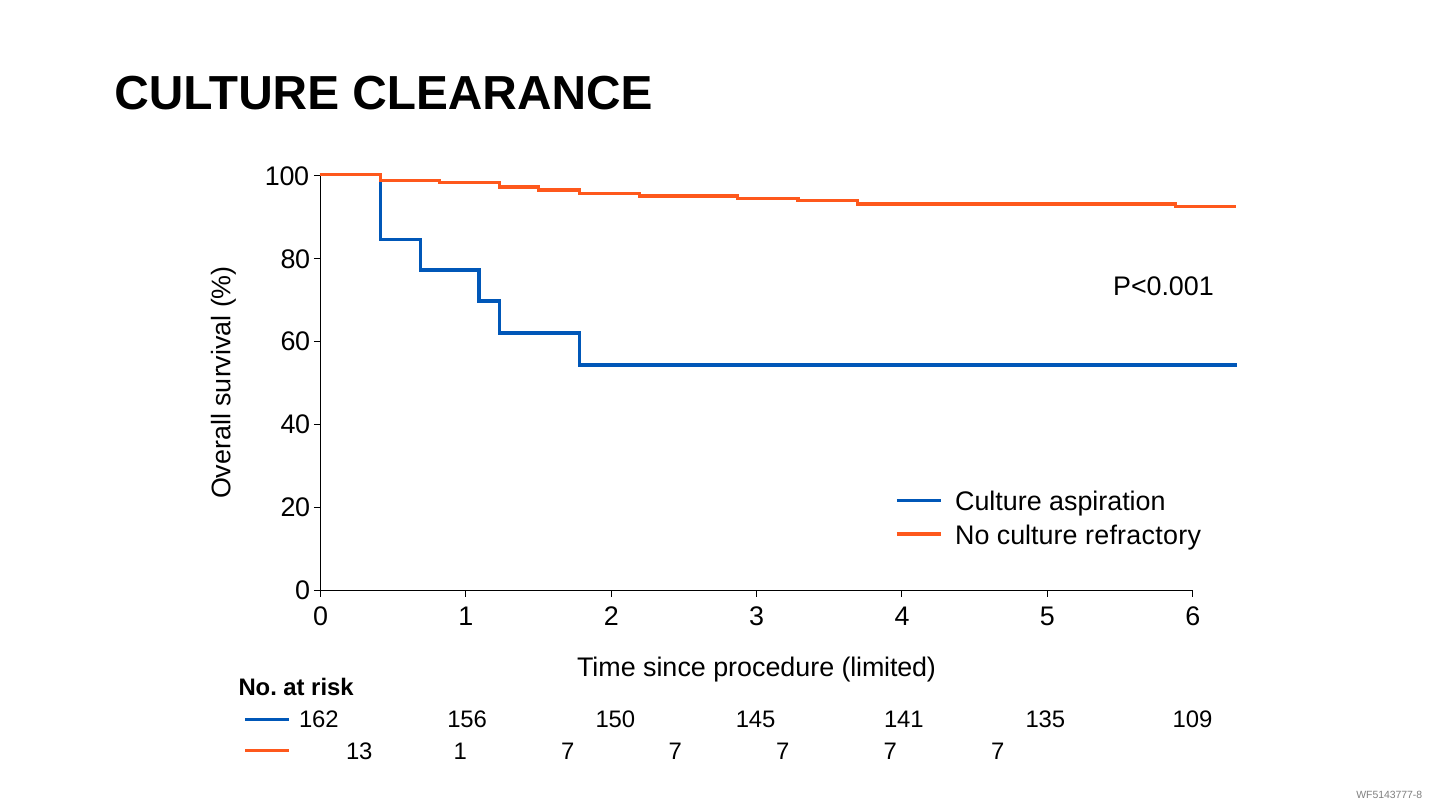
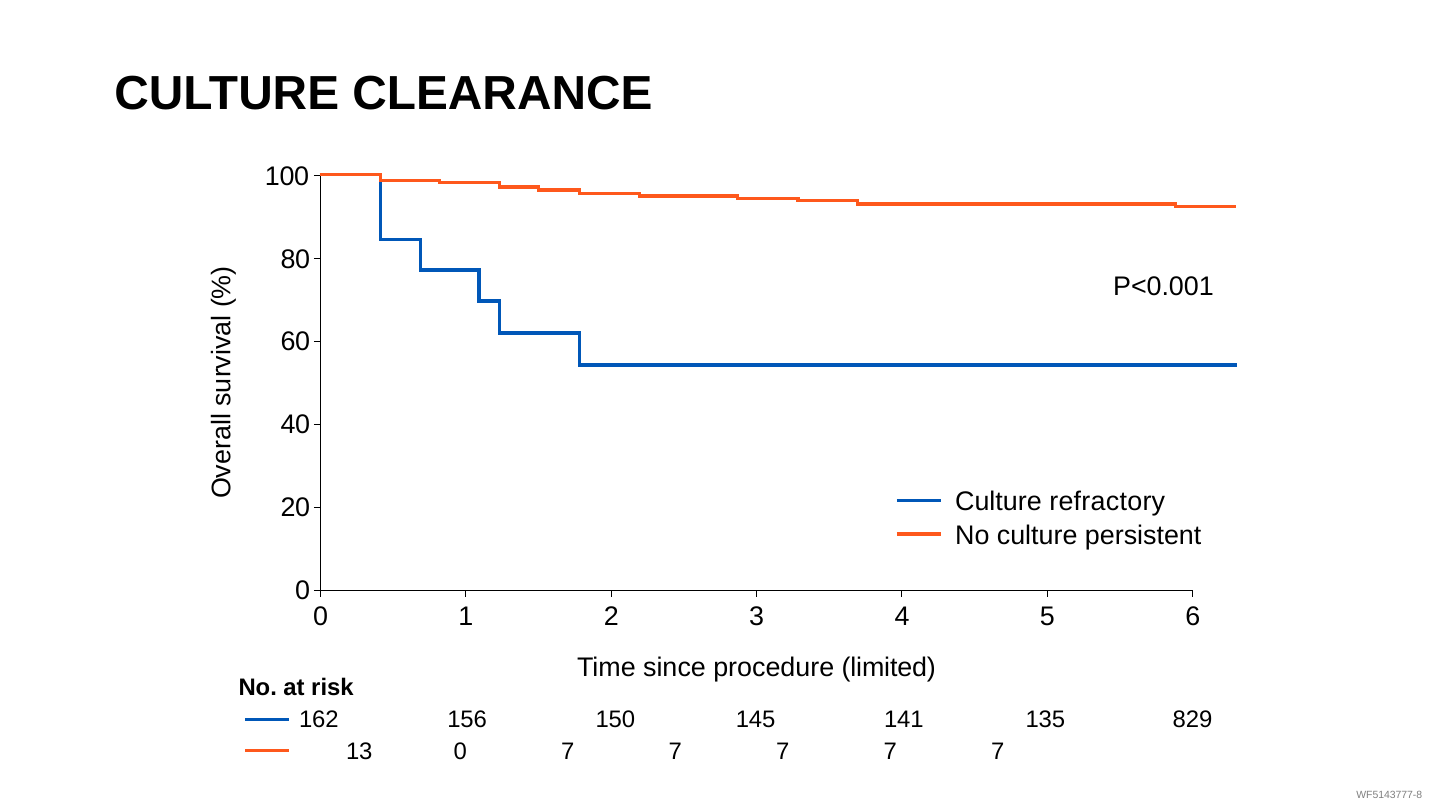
aspiration: aspiration -> refractory (1107, 502)
refractory: refractory -> persistent (1143, 536)
109: 109 -> 829 (1192, 720)
13 1: 1 -> 0 (460, 752)
